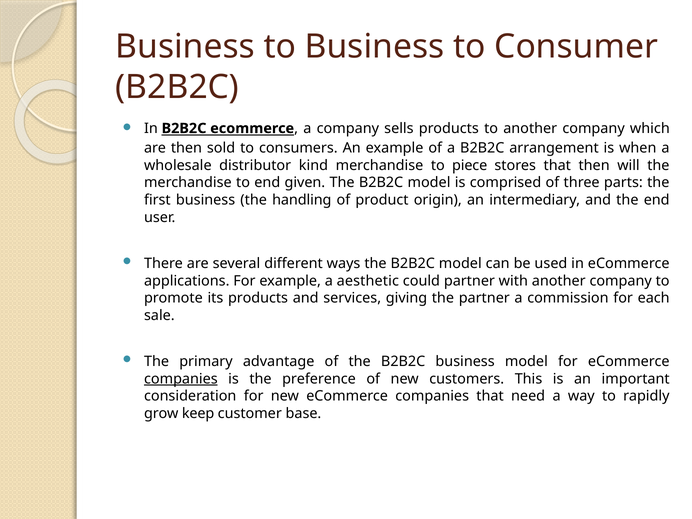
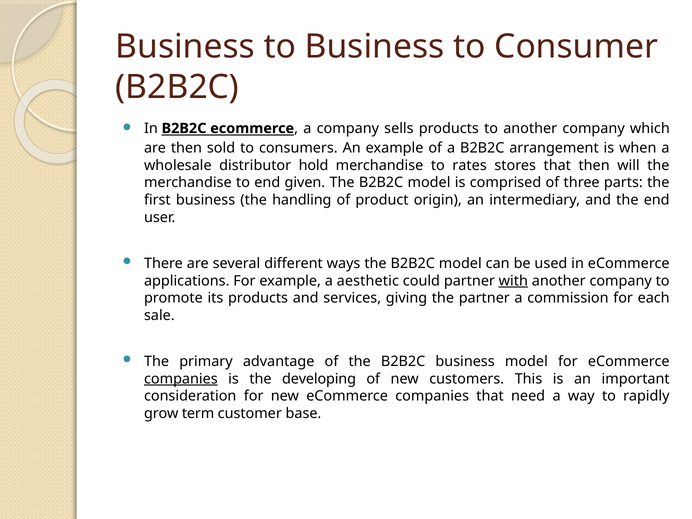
kind: kind -> hold (314, 165)
piece: piece -> rates (470, 165)
with underline: none -> present (513, 281)
preference: preference -> developing (319, 379)
keep: keep -> term (198, 413)
